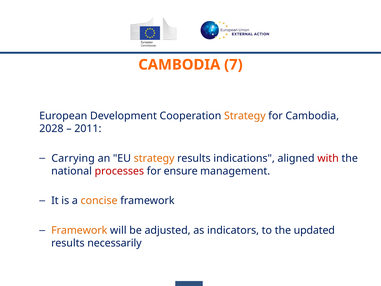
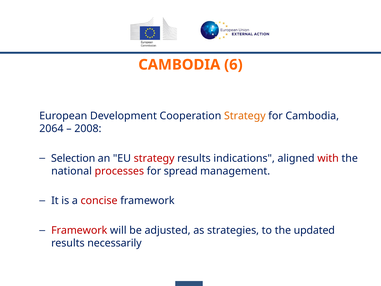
7: 7 -> 6 (233, 65)
2028: 2028 -> 2064 (51, 129)
2011: 2011 -> 2008 (88, 129)
Carrying: Carrying -> Selection (73, 158)
strategy colour: orange -> red (154, 158)
ensure: ensure -> spread (181, 171)
concise colour: orange -> red (99, 201)
Framework colour: orange -> red (79, 230)
indicators: indicators -> strategies (233, 230)
